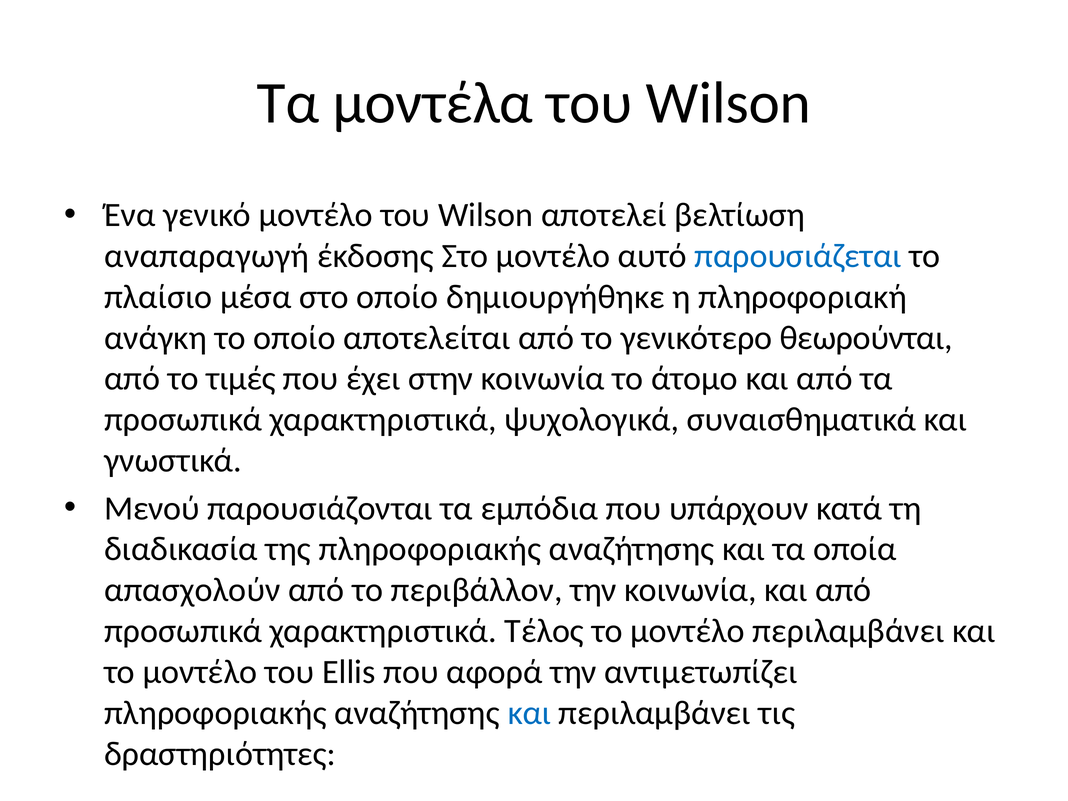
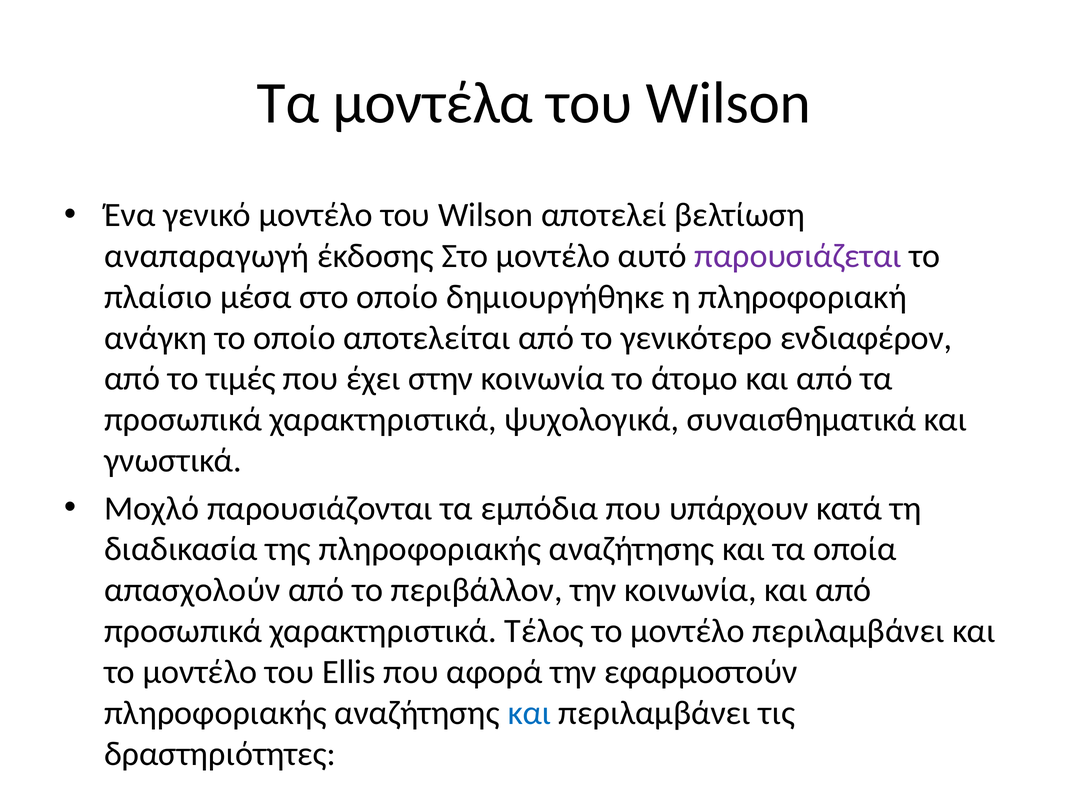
παρουσιάζεται colour: blue -> purple (798, 256)
θεωρούνται: θεωρούνται -> ενδιαφέρον (866, 338)
Μενού: Μενού -> Μοχλό (152, 508)
αντιμετωπίζει: αντιμετωπίζει -> εφαρμοστούν (701, 672)
